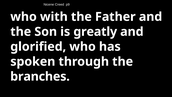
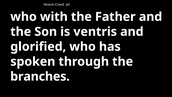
greatly: greatly -> ventris (95, 32)
